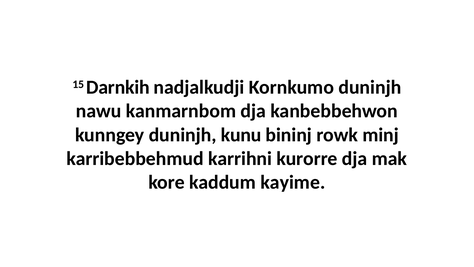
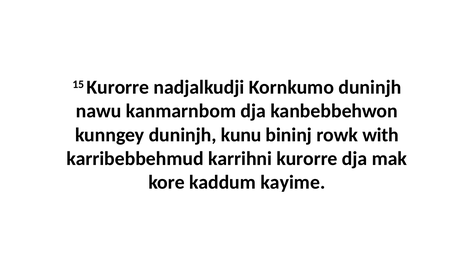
15 Darnkih: Darnkih -> Kurorre (118, 87)
minj: minj -> with (381, 135)
